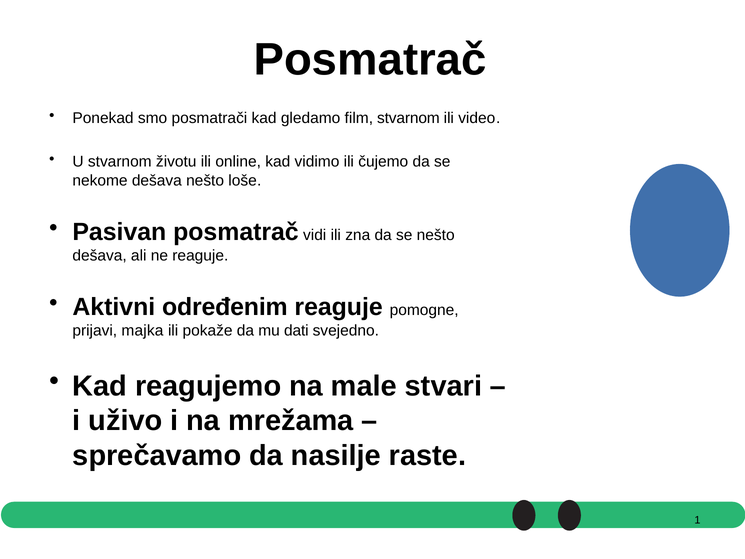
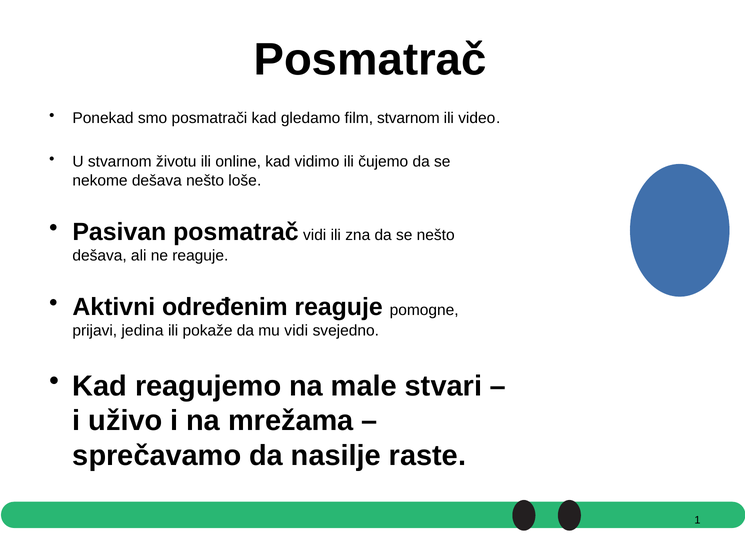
majka: majka -> jedina (142, 331)
mu dati: dati -> vidi (296, 331)
